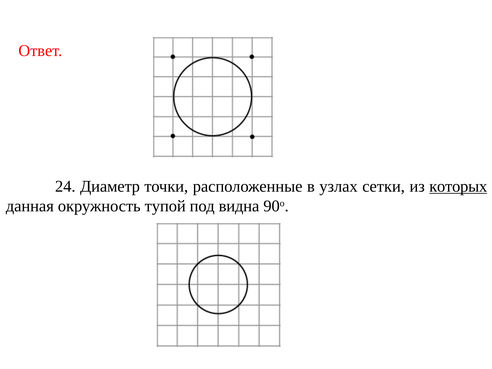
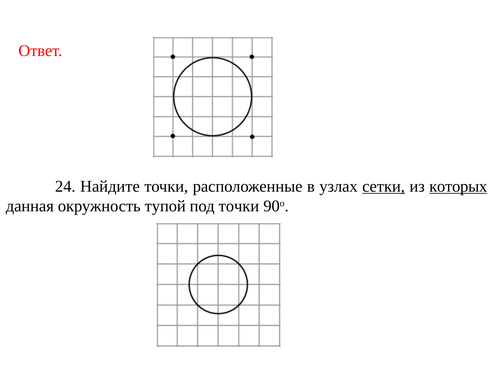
Диаметр: Диаметр -> Найдите (110, 186)
сетки underline: none -> present (384, 186)
под видна: видна -> точки (239, 206)
